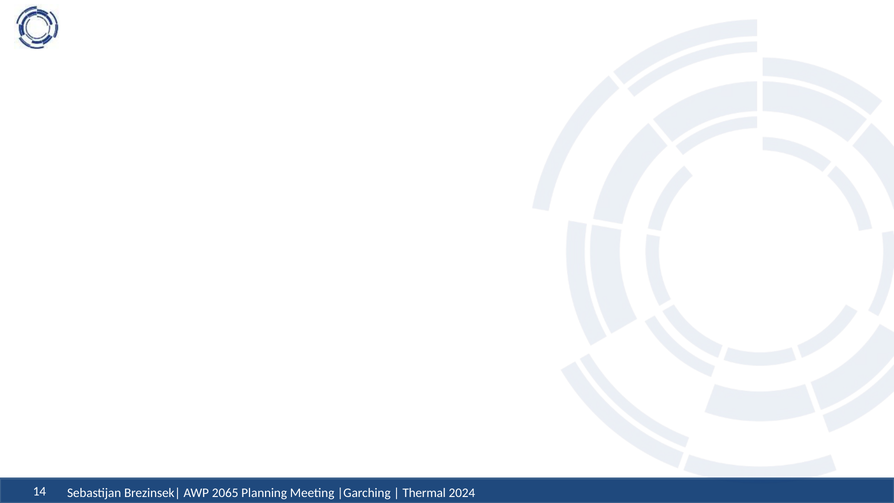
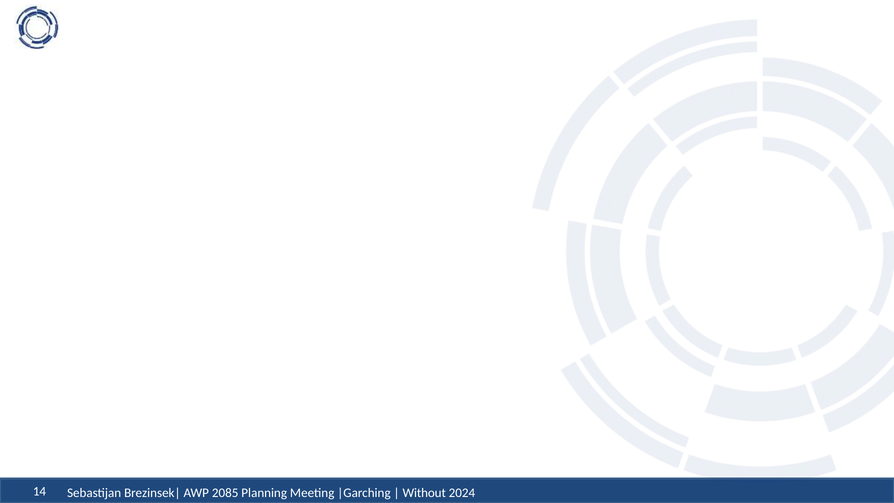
2065: 2065 -> 2085 (225, 493)
Thermal: Thermal -> Without (424, 493)
